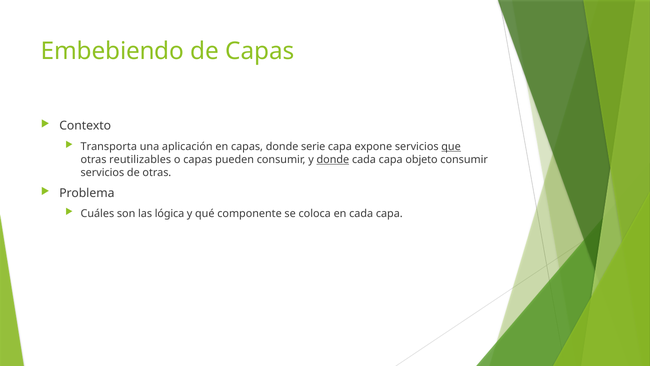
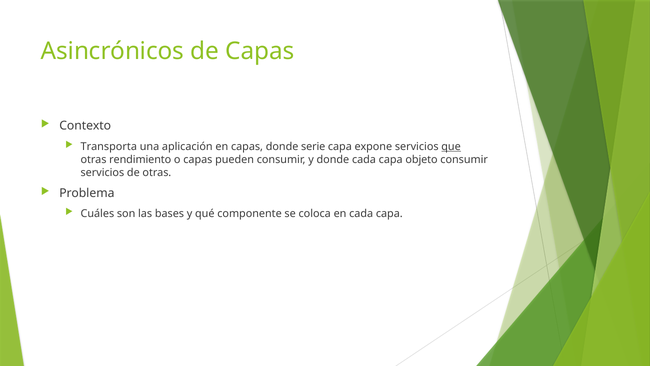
Embebiendo: Embebiendo -> Asincrónicos (112, 51)
reutilizables: reutilizables -> rendimiento (140, 159)
donde underline: present -> none (333, 159)
lógica: lógica -> bases (169, 213)
